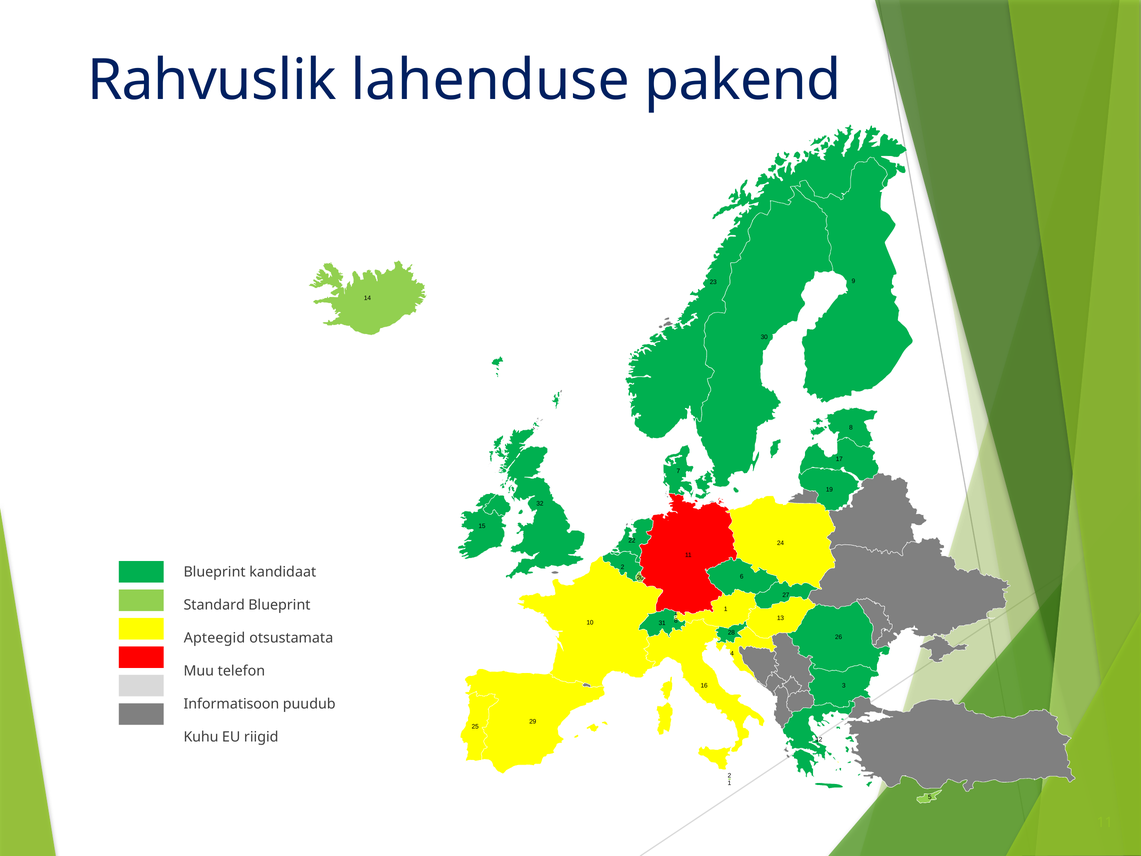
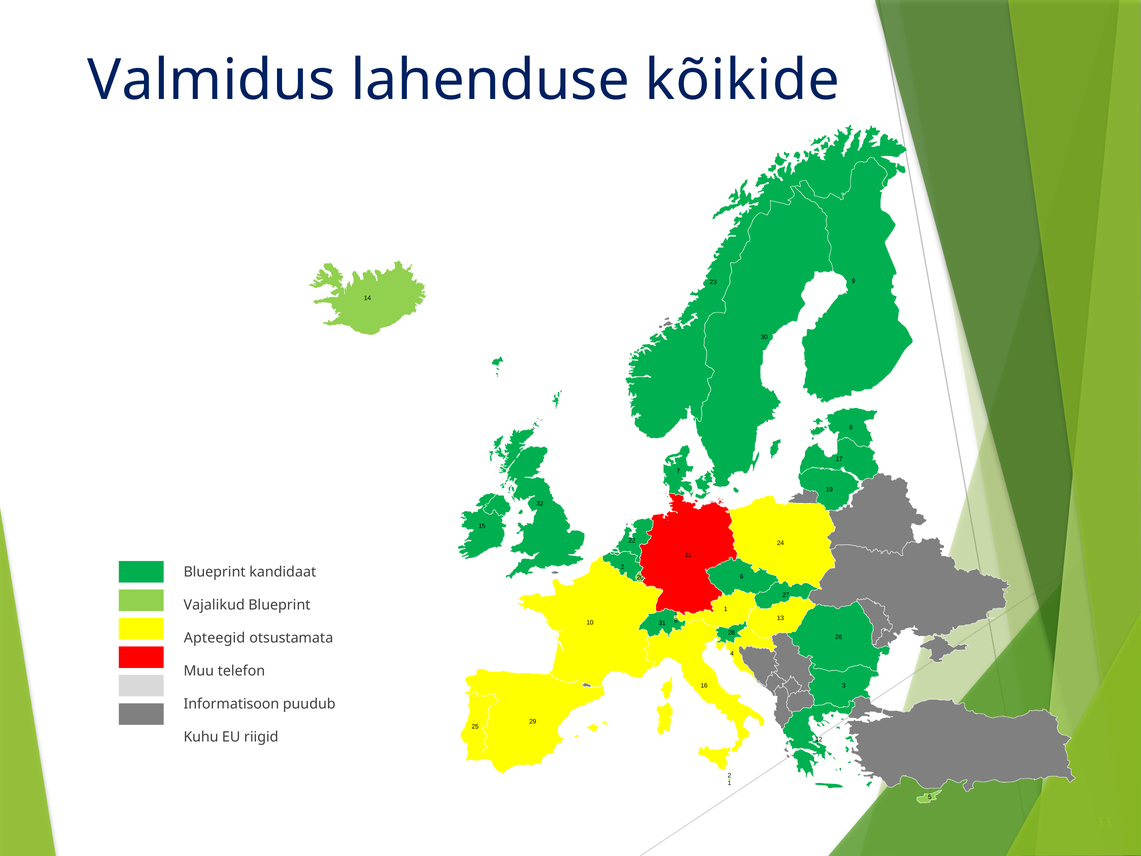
Rahvuslik: Rahvuslik -> Valmidus (211, 80)
pakend: pakend -> kõikide (742, 80)
Standard: Standard -> Vajalikud (214, 605)
